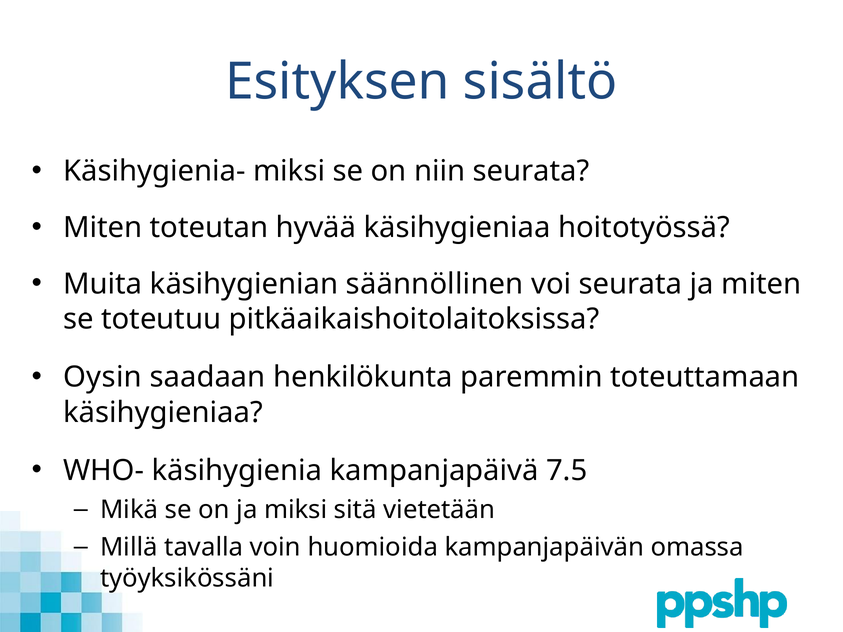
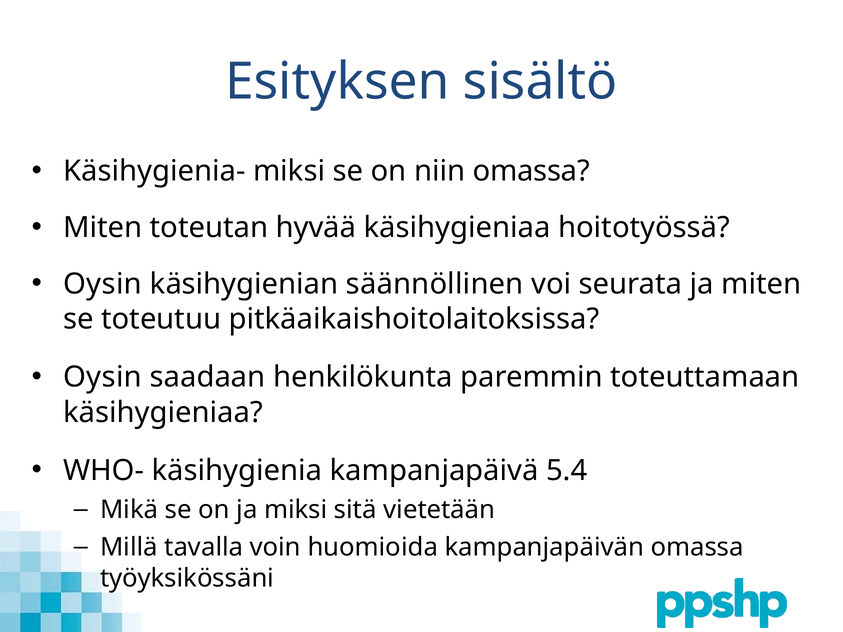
niin seurata: seurata -> omassa (531, 171)
Muita: Muita -> Oysin (103, 284)
7.5: 7.5 -> 5.4 (567, 471)
